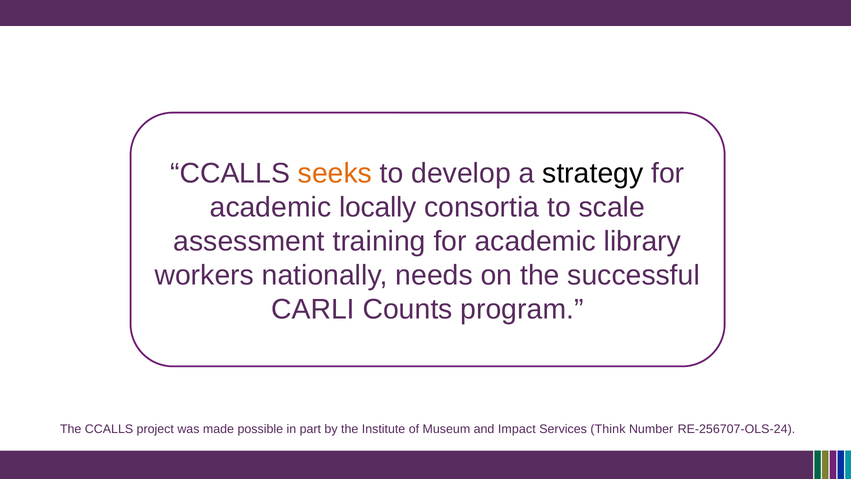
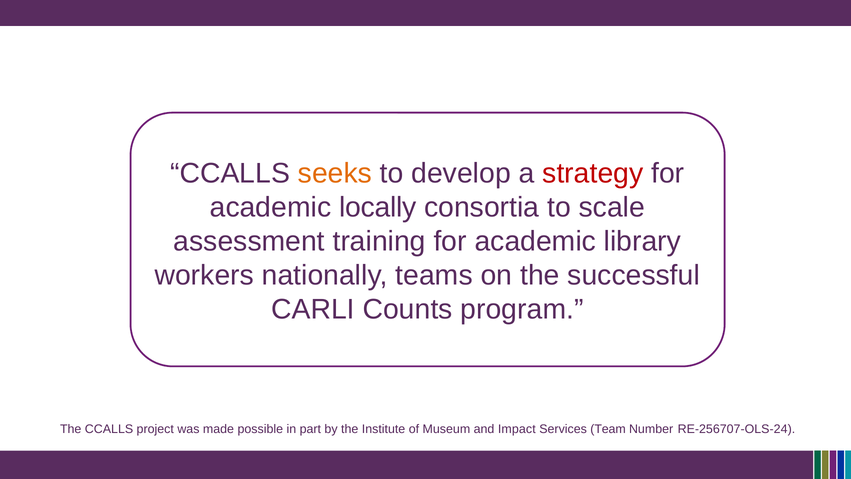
strategy colour: black -> red (593, 173)
needs: needs -> teams (434, 275)
Think: Think -> Team (608, 429)
